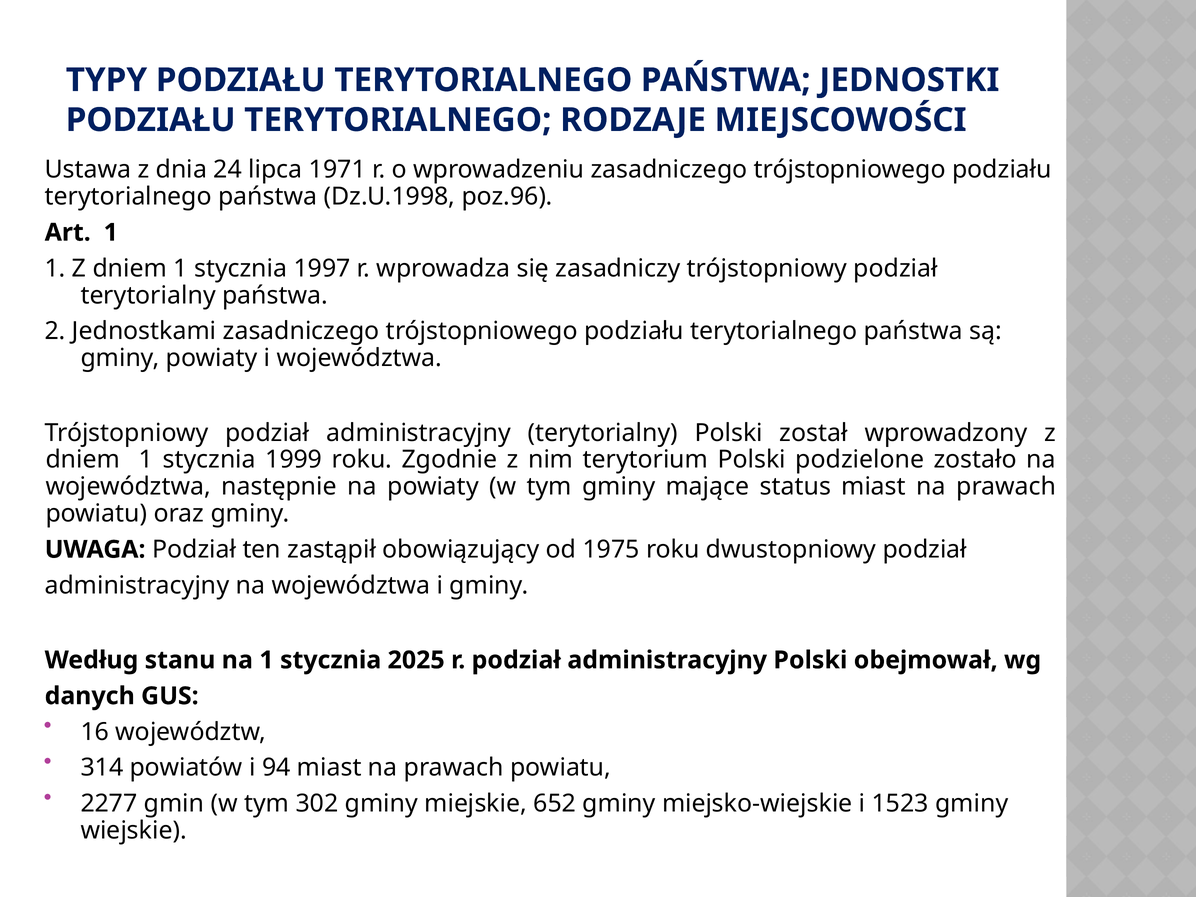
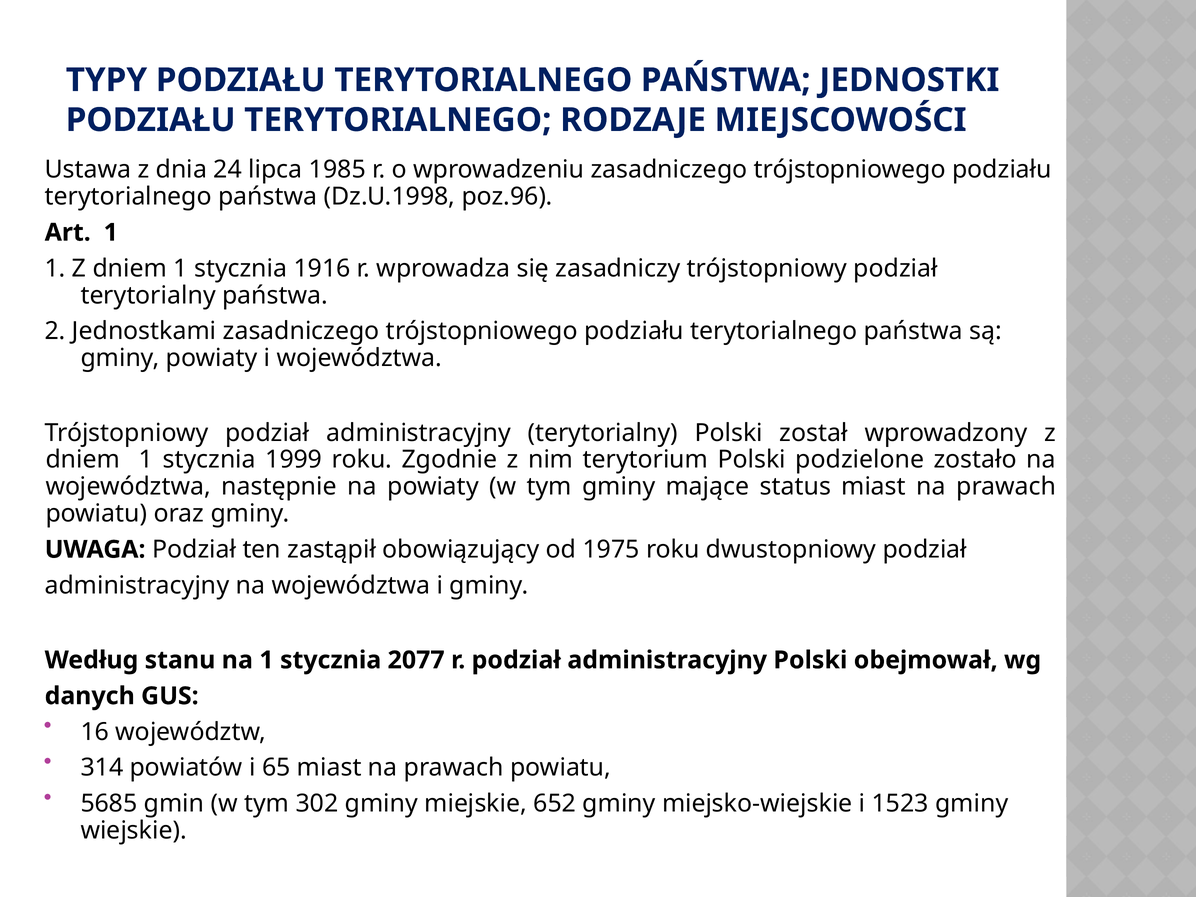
1971: 1971 -> 1985 (337, 170)
1997: 1997 -> 1916 (322, 268)
2025: 2025 -> 2077 (416, 660)
94: 94 -> 65 (276, 768)
2277: 2277 -> 5685 (109, 804)
